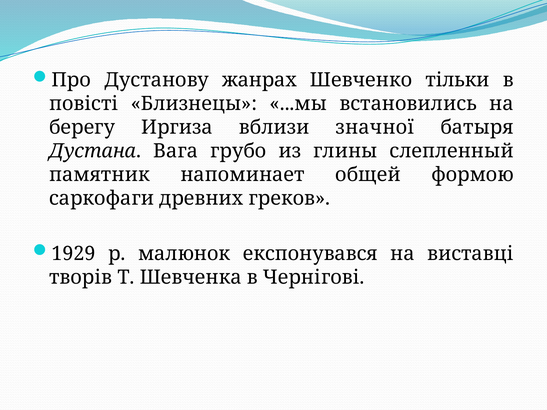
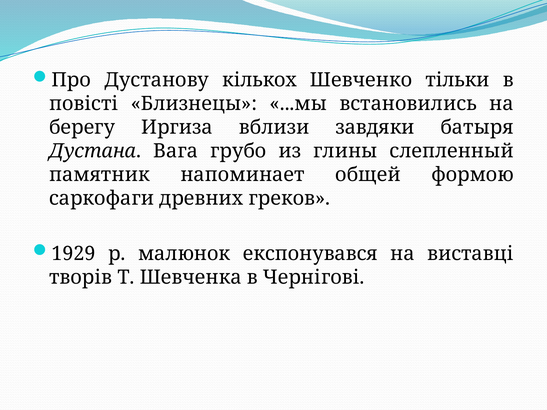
жанрах: жанрах -> кількох (260, 80)
значної: значної -> завдяки (375, 127)
